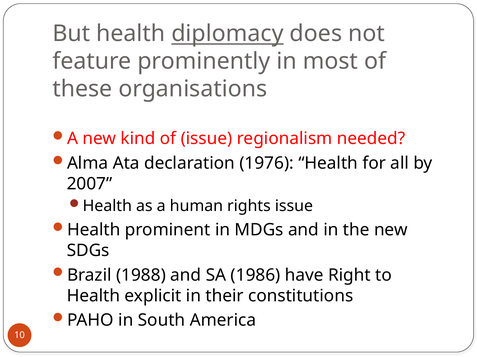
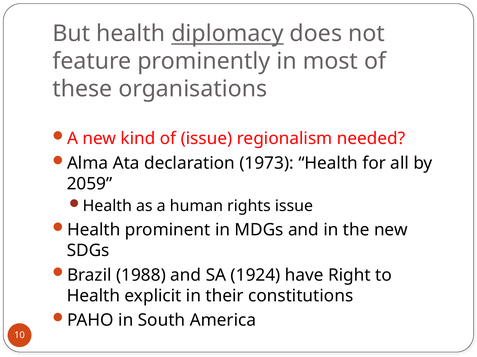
1976: 1976 -> 1973 (267, 163)
2007: 2007 -> 2059 (89, 184)
1986: 1986 -> 1924 (256, 276)
